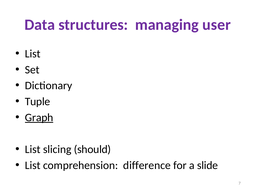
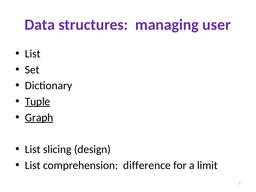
Tuple underline: none -> present (38, 102)
should: should -> design (92, 149)
slide: slide -> limit (207, 165)
